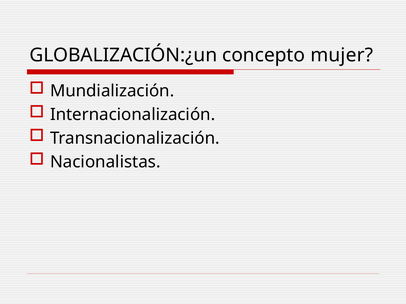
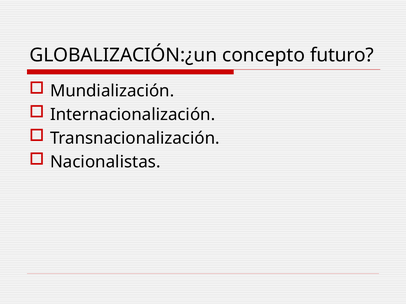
mujer: mujer -> futuro (342, 55)
